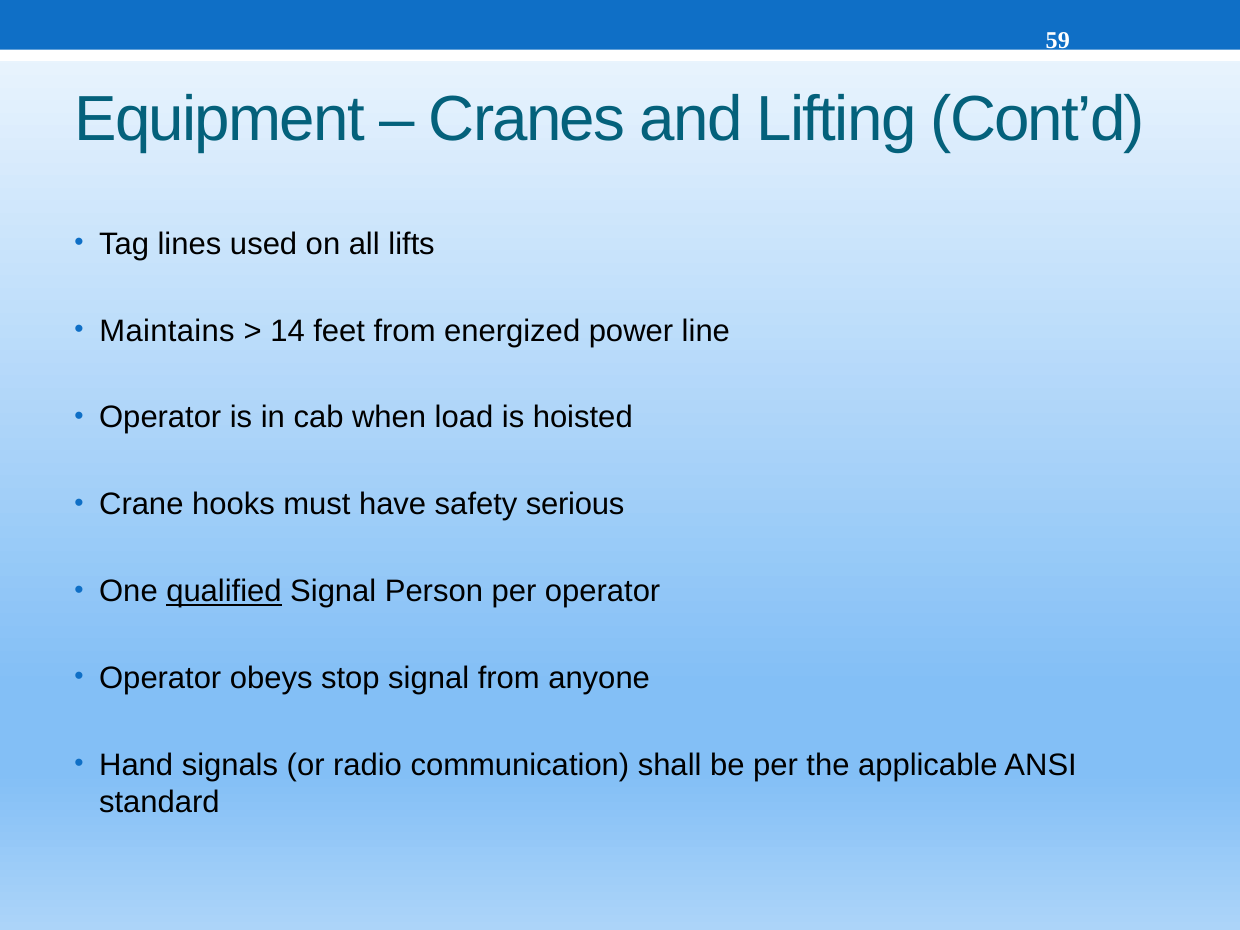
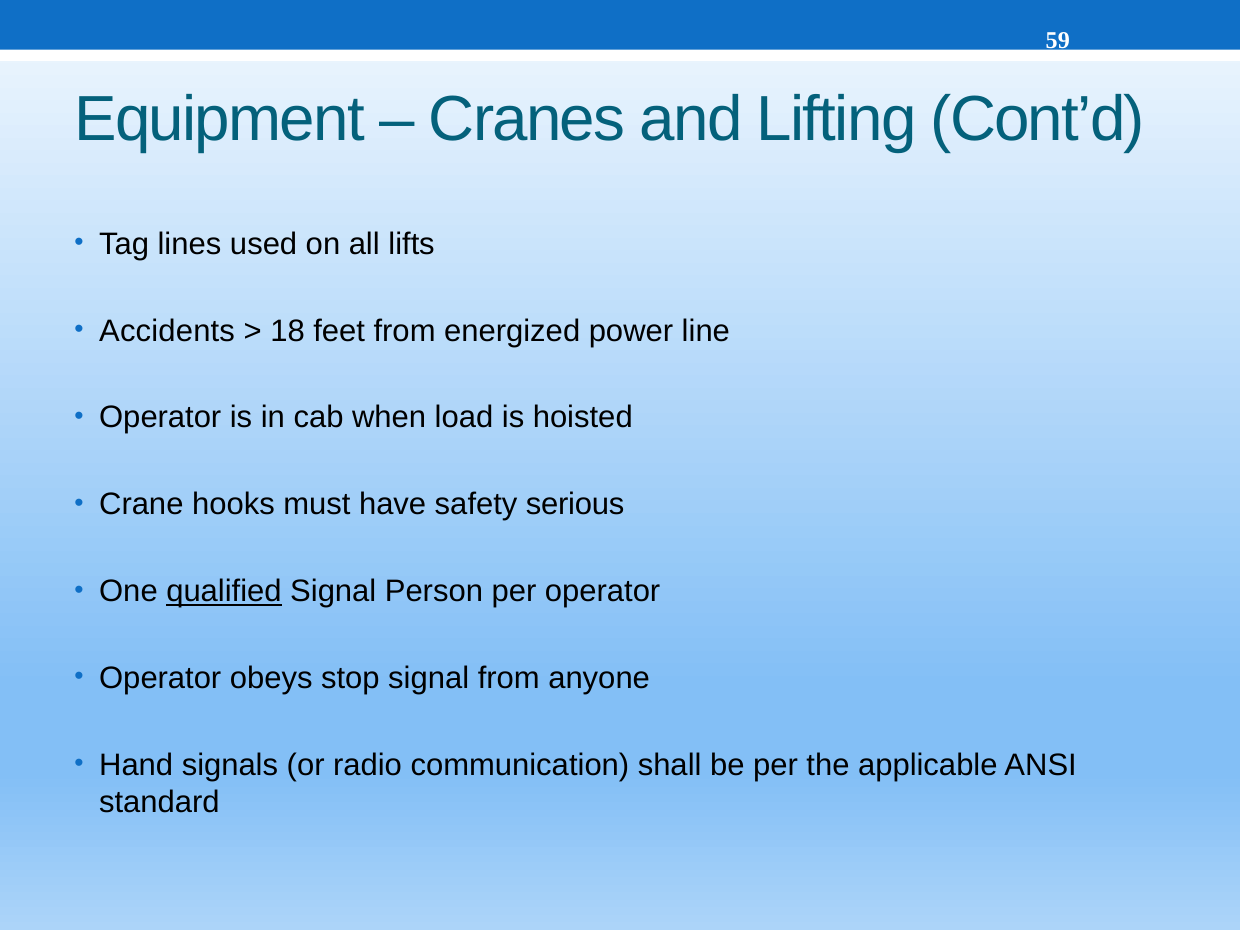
Maintains: Maintains -> Accidents (167, 331)
14: 14 -> 18 (288, 331)
